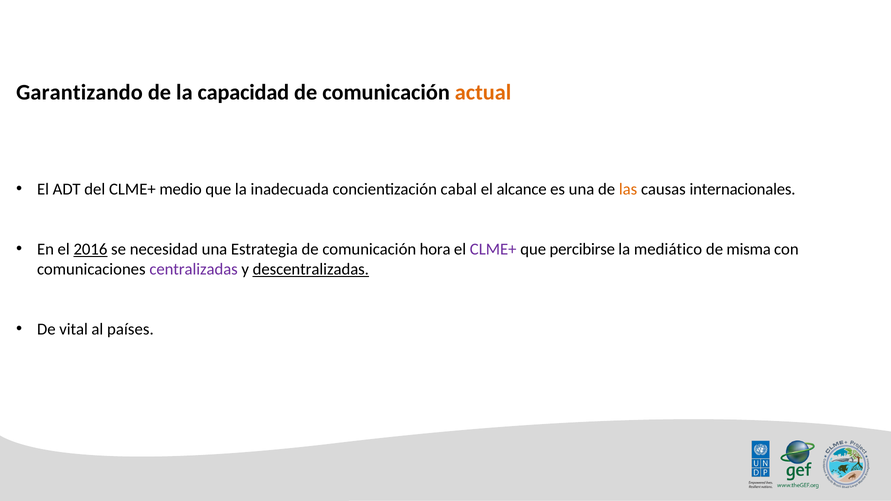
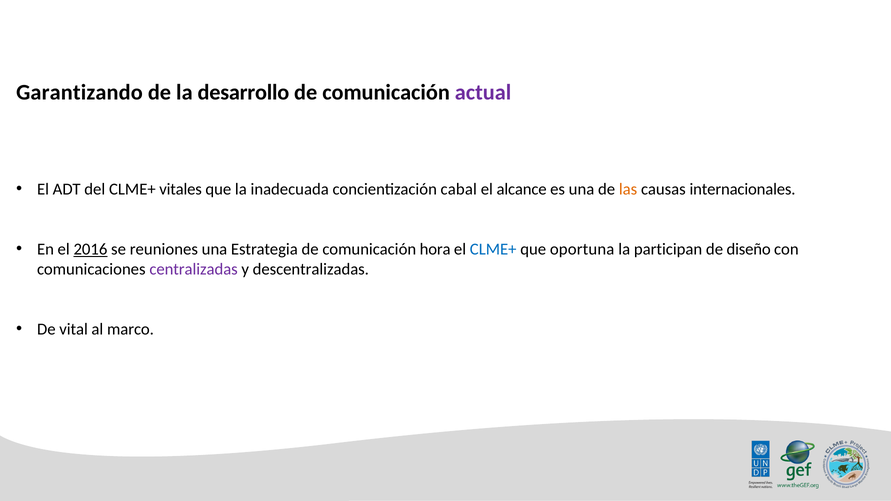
capacidad: capacidad -> desarrollo (243, 93)
actual colour: orange -> purple (483, 93)
medio: medio -> vitales (181, 189)
necesidad: necesidad -> reuniones (164, 249)
CLME+ colour: purple -> blue (493, 249)
percibirse: percibirse -> oportuna (582, 249)
mediático: mediático -> participan (668, 249)
misma: misma -> diseño (749, 249)
descentralizadas underline: present -> none (311, 269)
países: países -> marco (131, 329)
